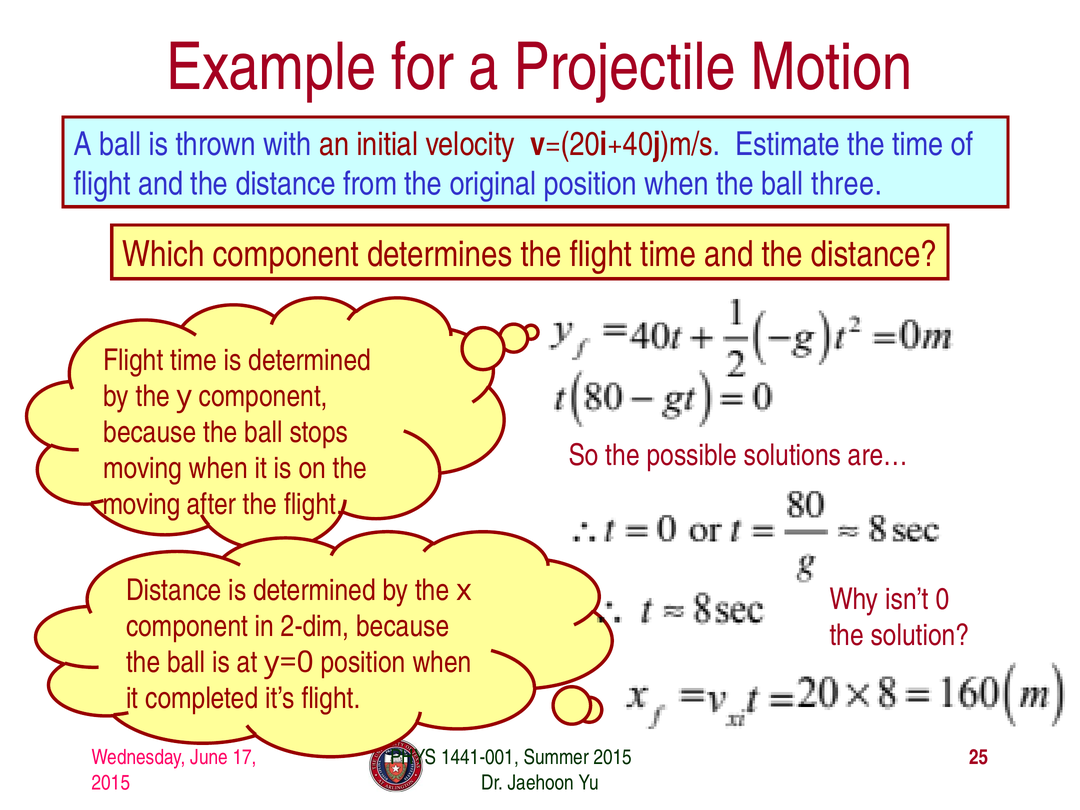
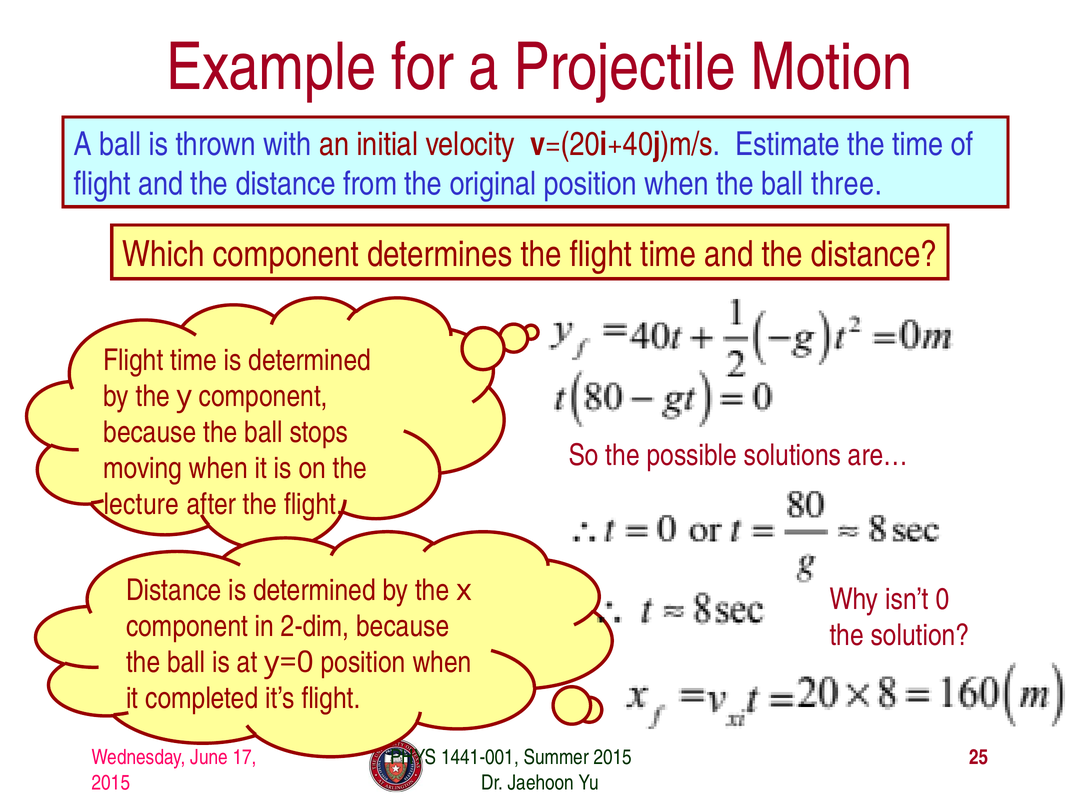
moving: moving -> lecture (141, 505)
